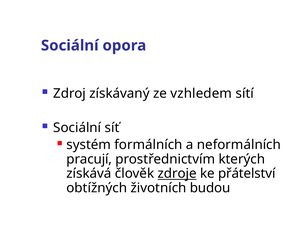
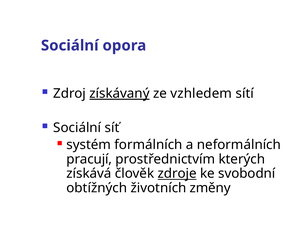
získávaný underline: none -> present (119, 94)
přátelství: přátelství -> svobodní (247, 174)
budou: budou -> změny (210, 189)
